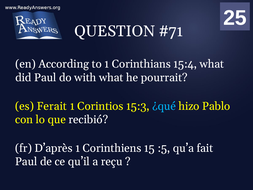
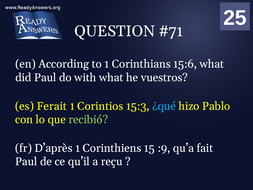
15:4: 15:4 -> 15:6 (185, 64)
pourrait: pourrait -> vuestros (164, 77)
recibió colour: white -> light green (88, 119)
:5: :5 -> :9 (164, 148)
